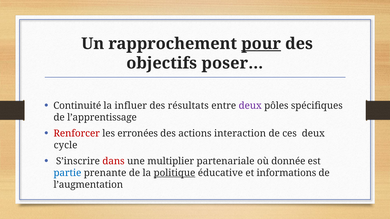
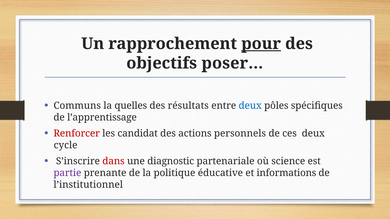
Continuité: Continuité -> Communs (77, 106)
influer: influer -> quelles (131, 106)
deux colour: purple -> blue (250, 106)
erronées: erronées -> candidat (138, 134)
interaction: interaction -> personnels (240, 134)
multiplier: multiplier -> diagnostic (171, 161)
donnée: donnée -> science (288, 161)
partie colour: blue -> purple (67, 173)
politique underline: present -> none (174, 173)
l’augmentation: l’augmentation -> l’institutionnel (88, 185)
